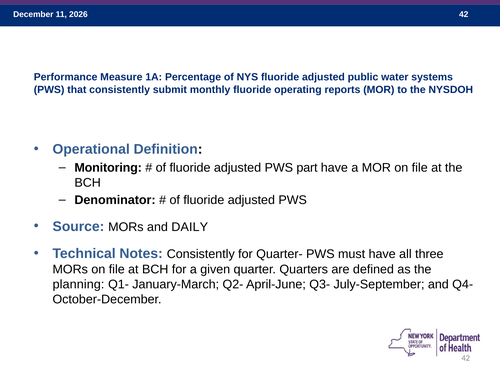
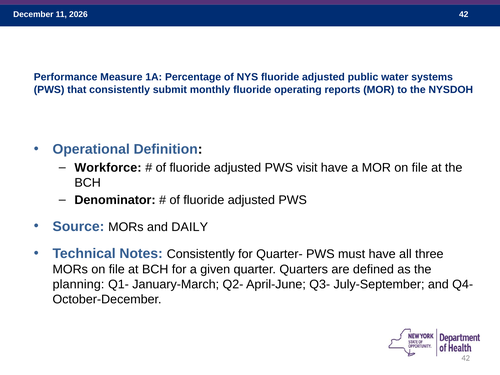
Monitoring: Monitoring -> Workforce (108, 168)
part: part -> visit (307, 168)
